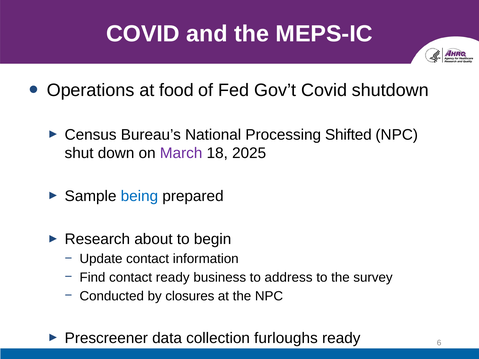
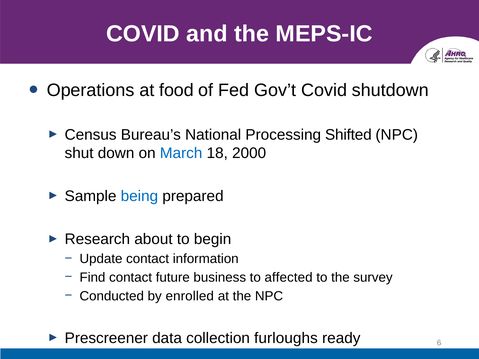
March colour: purple -> blue (181, 153)
2025: 2025 -> 2000 (249, 153)
contact ready: ready -> future (173, 278)
address: address -> affected (289, 278)
closures: closures -> enrolled (190, 296)
